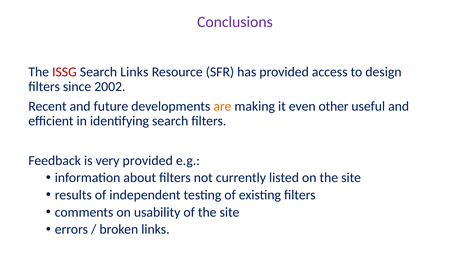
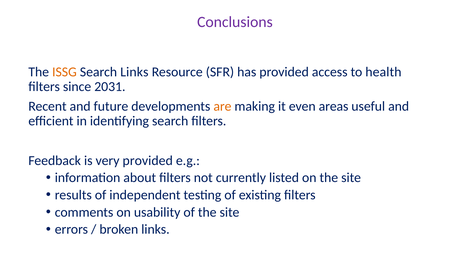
ISSG colour: red -> orange (64, 72)
design: design -> health (383, 72)
2002: 2002 -> 2031 (110, 87)
other: other -> areas (334, 106)
